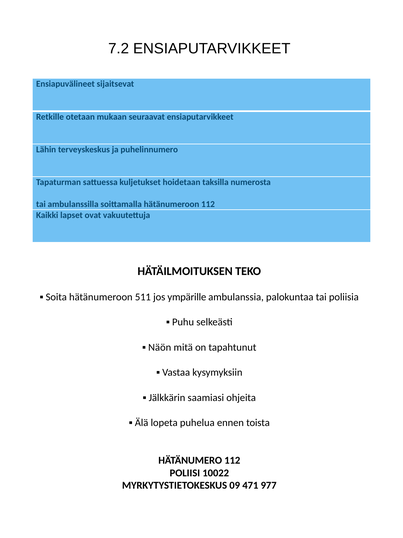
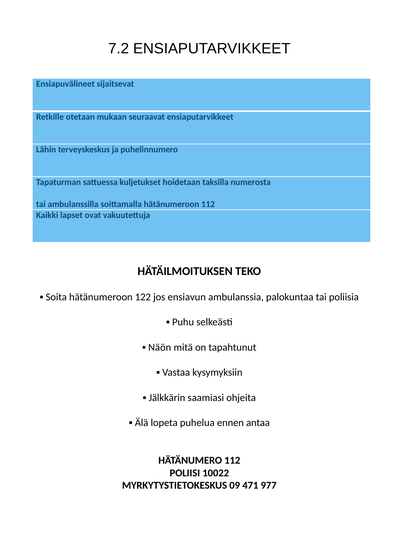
511: 511 -> 122 (143, 297)
ympärille: ympärille -> ensiavun (187, 297)
toista: toista -> antaa (258, 422)
